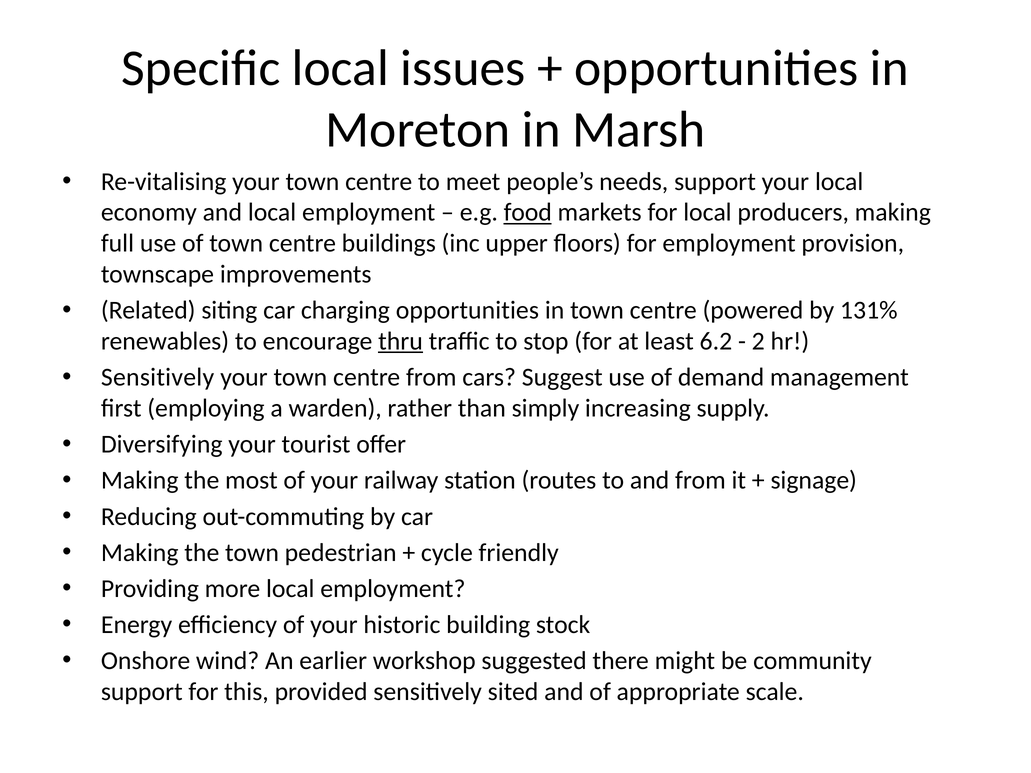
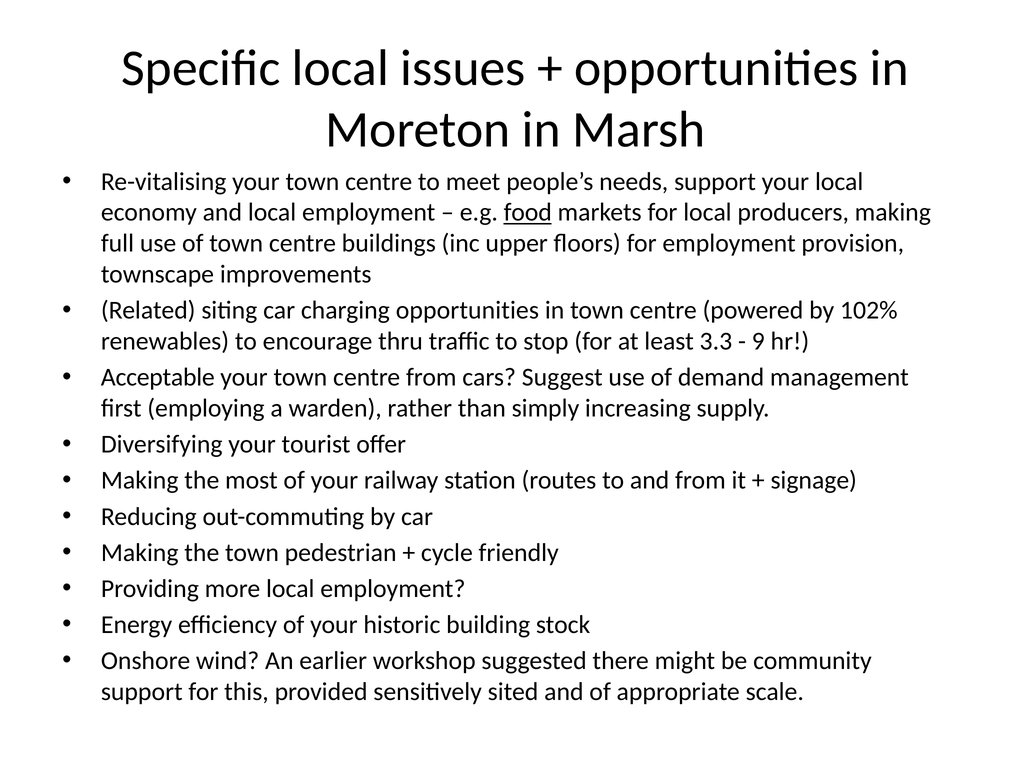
131%: 131% -> 102% (869, 310)
thru underline: present -> none (401, 341)
6.2: 6.2 -> 3.3 (716, 341)
2: 2 -> 9 (758, 341)
Sensitively: Sensitively -> Acceptable (158, 378)
